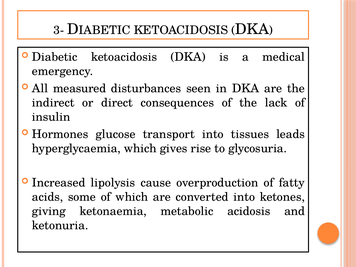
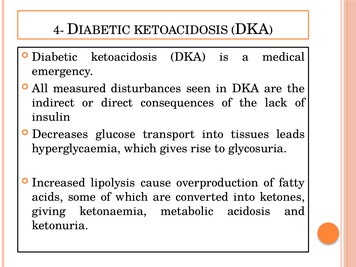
3-: 3- -> 4- (59, 30)
Hormones: Hormones -> Decreases (60, 134)
